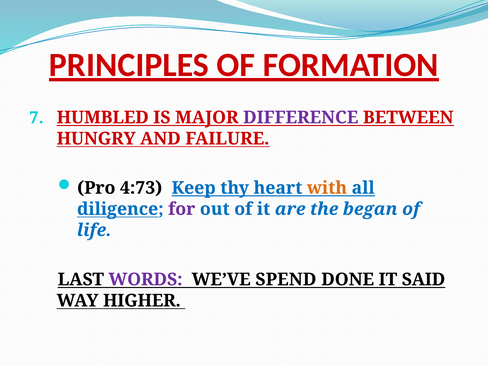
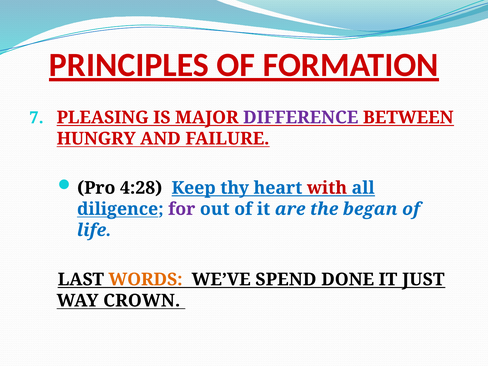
HUMBLED: HUMBLED -> PLEASING (103, 117)
4:73: 4:73 -> 4:28 (141, 188)
with colour: orange -> red (327, 188)
WORDS colour: purple -> orange (145, 279)
SAID: SAID -> JUST (423, 279)
HIGHER: HIGHER -> CROWN (142, 301)
